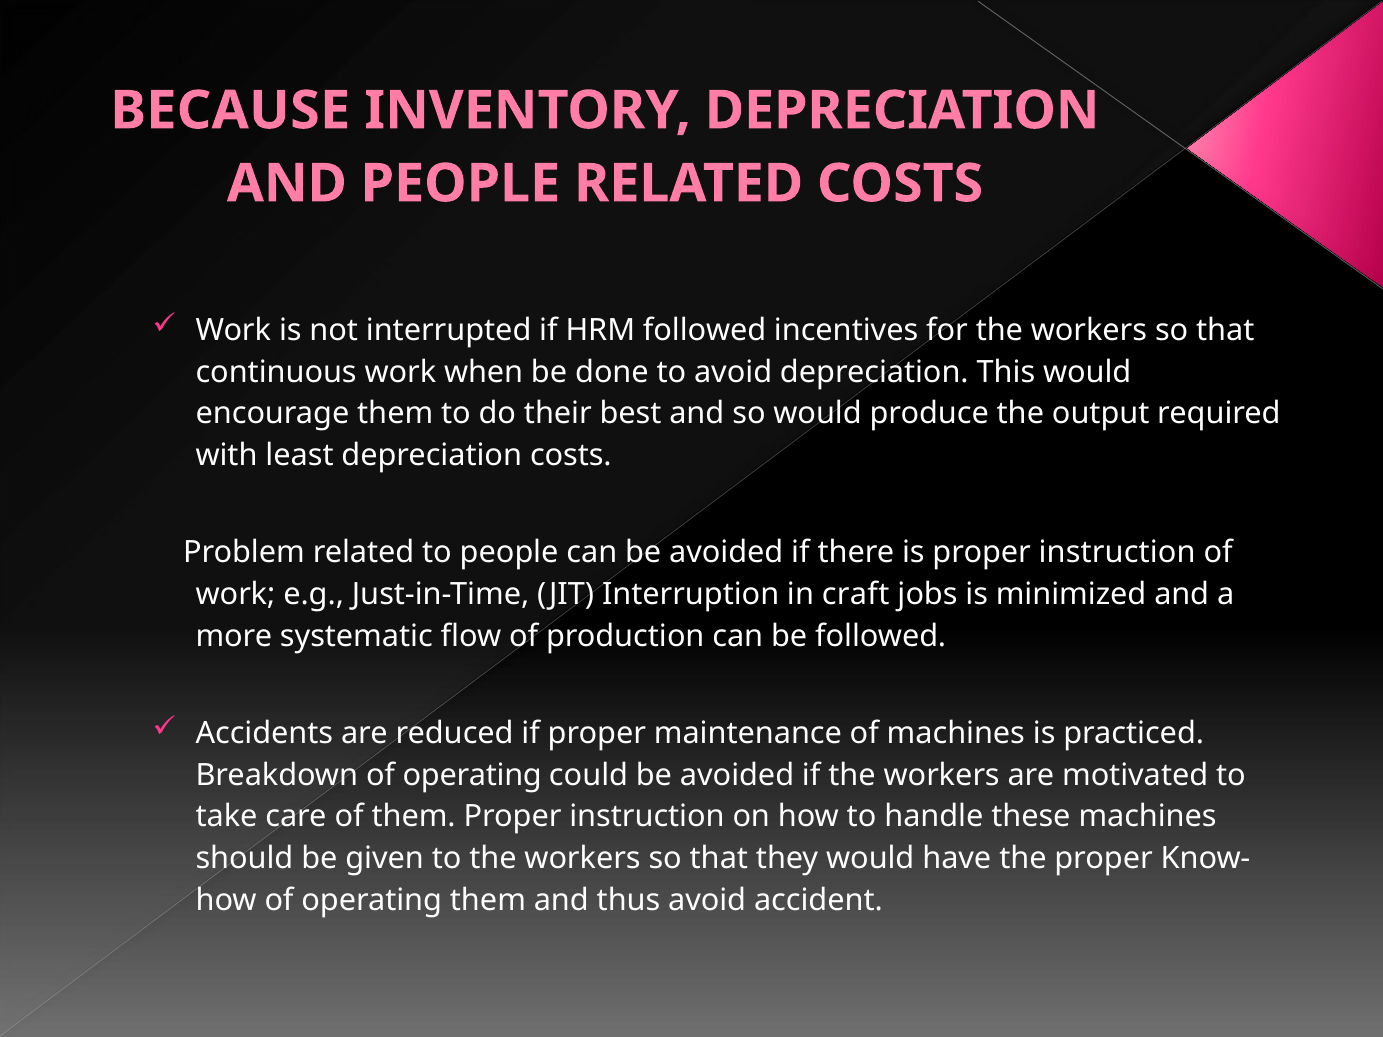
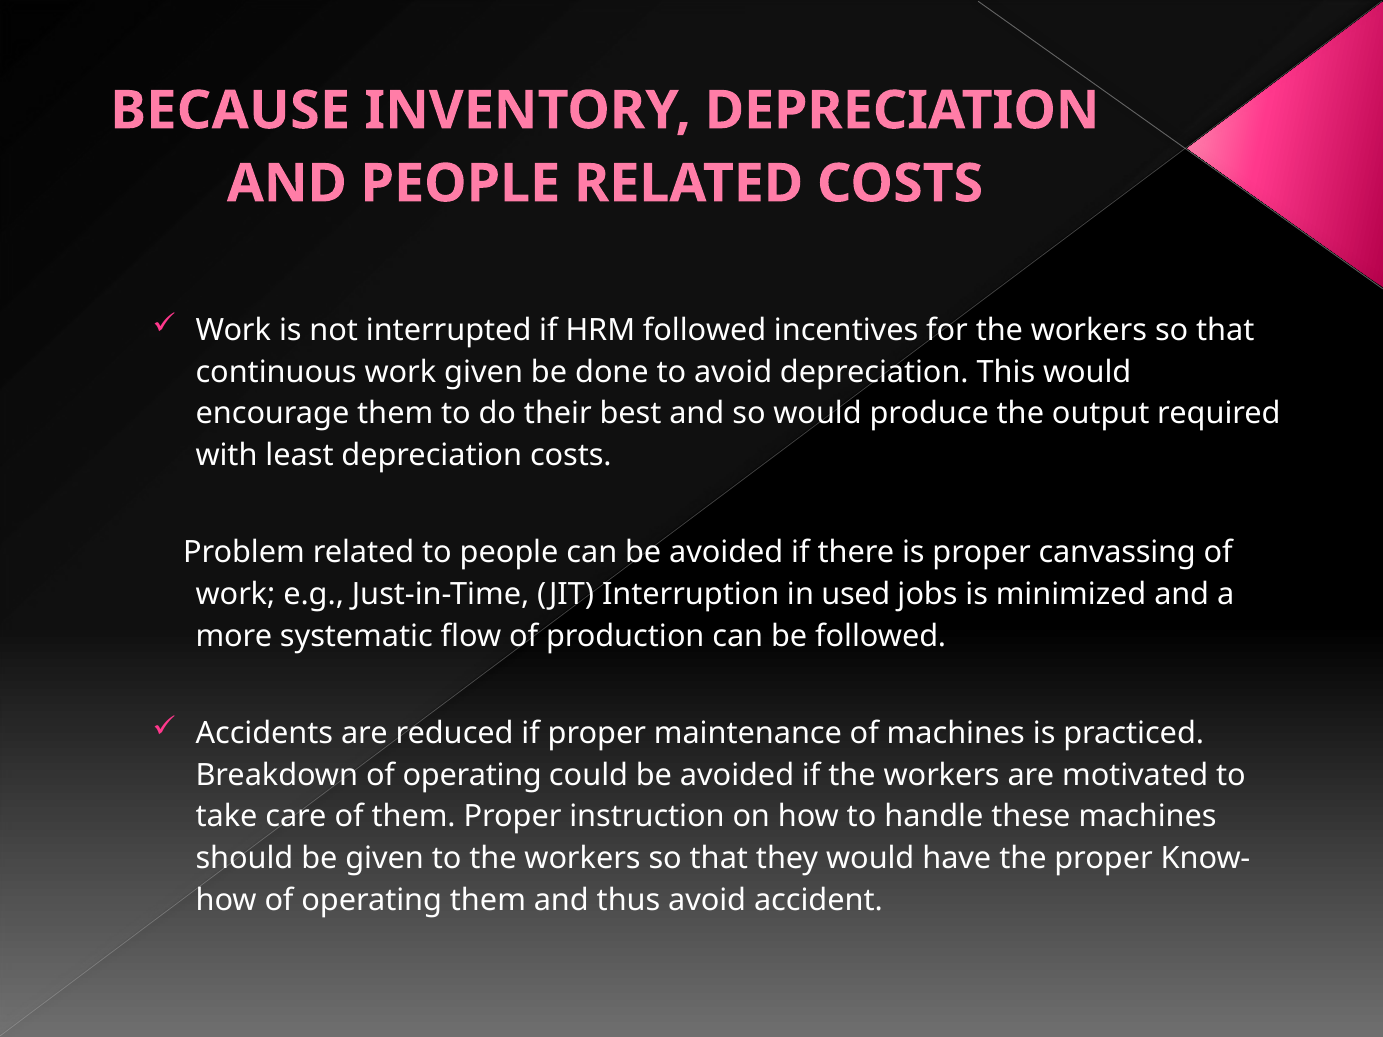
work when: when -> given (484, 372)
is proper instruction: instruction -> canvassing (1117, 553)
craft: craft -> used (856, 595)
